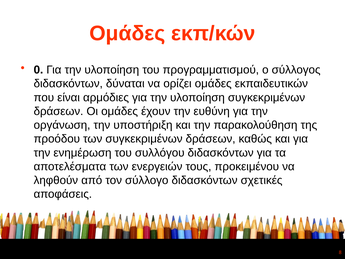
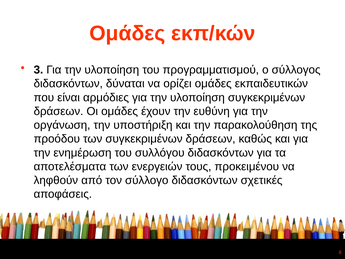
0: 0 -> 3 (38, 70)
